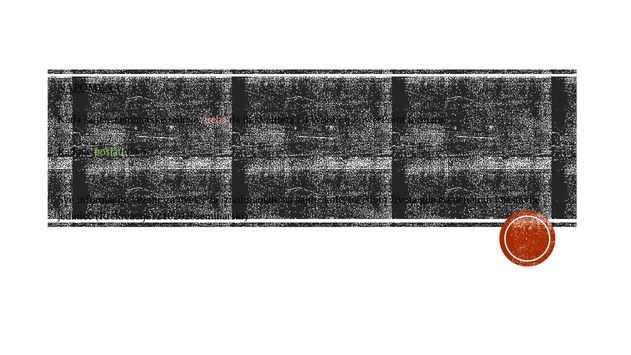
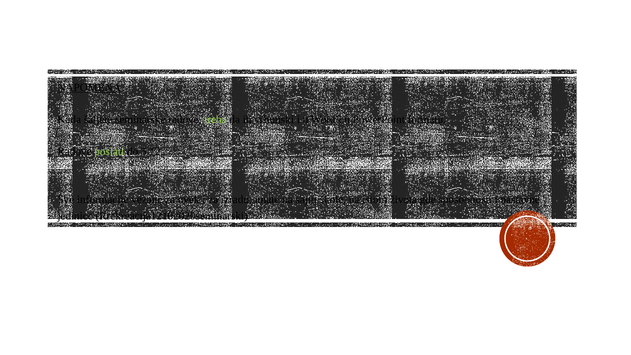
treba colour: pink -> light green (215, 120)
kvaliteta: kvaliteta -> vrhunski (274, 120)
esencijalnih: esencijalnih -> sposobnosti (465, 200)
